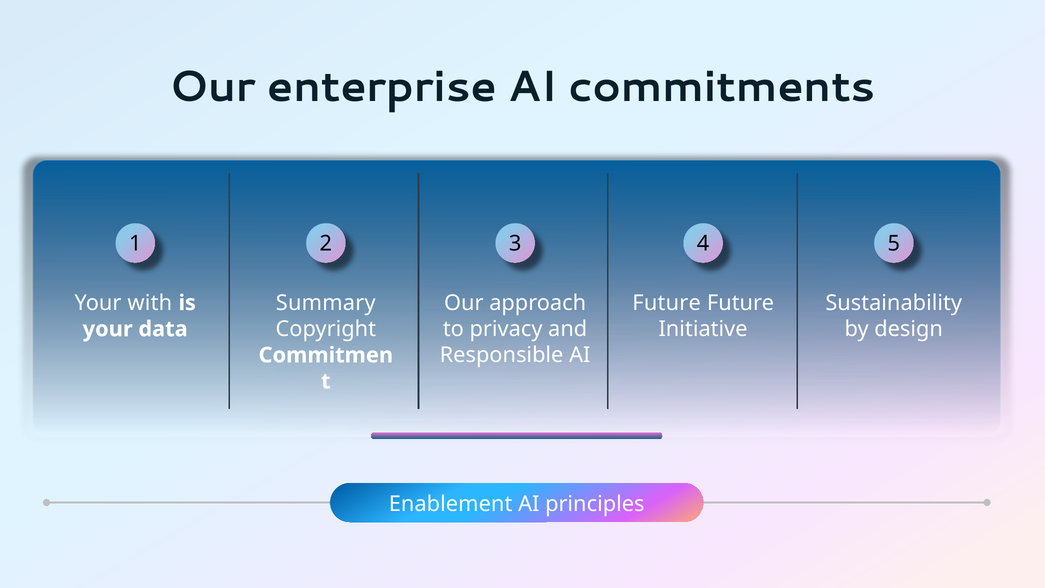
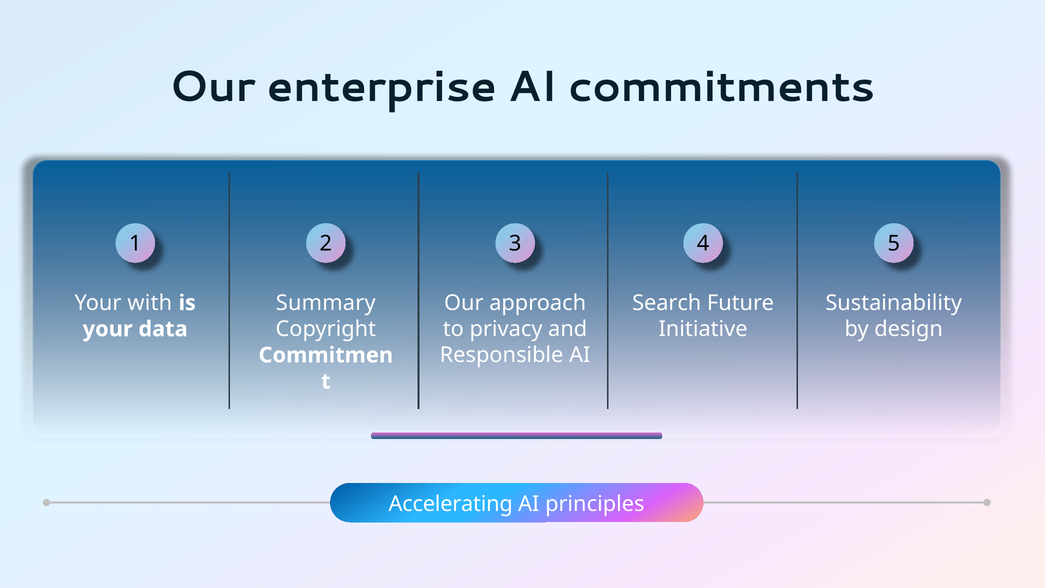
Future: Future -> Search (667, 303)
Enablement: Enablement -> Accelerating (451, 504)
